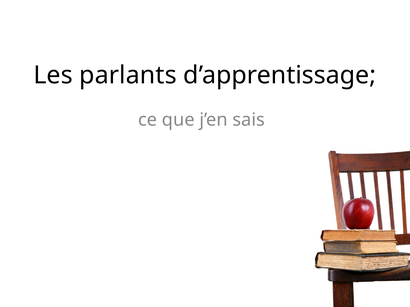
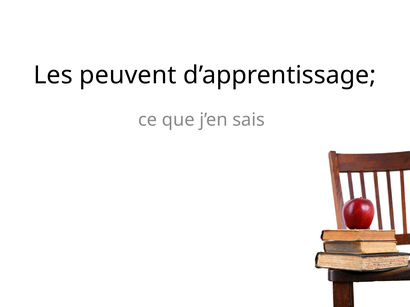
parlants: parlants -> peuvent (128, 75)
